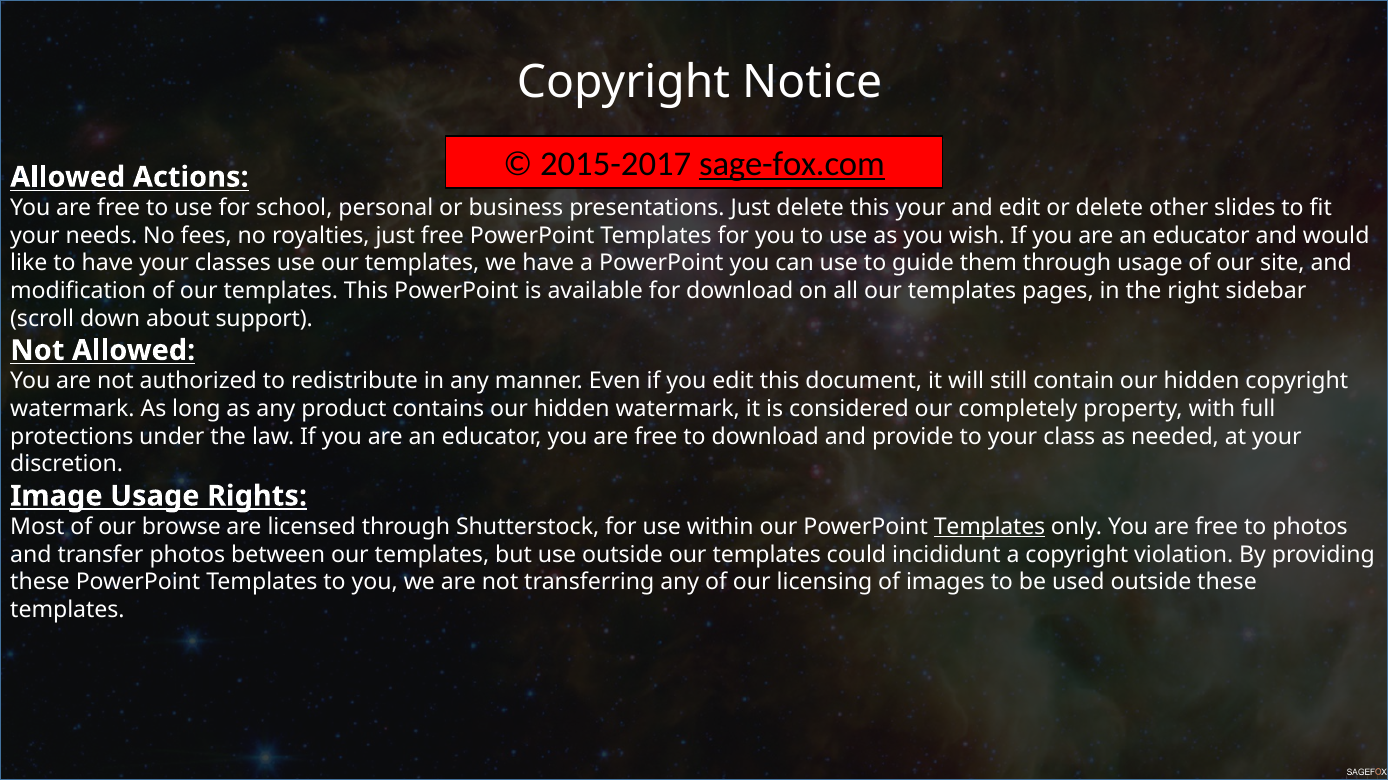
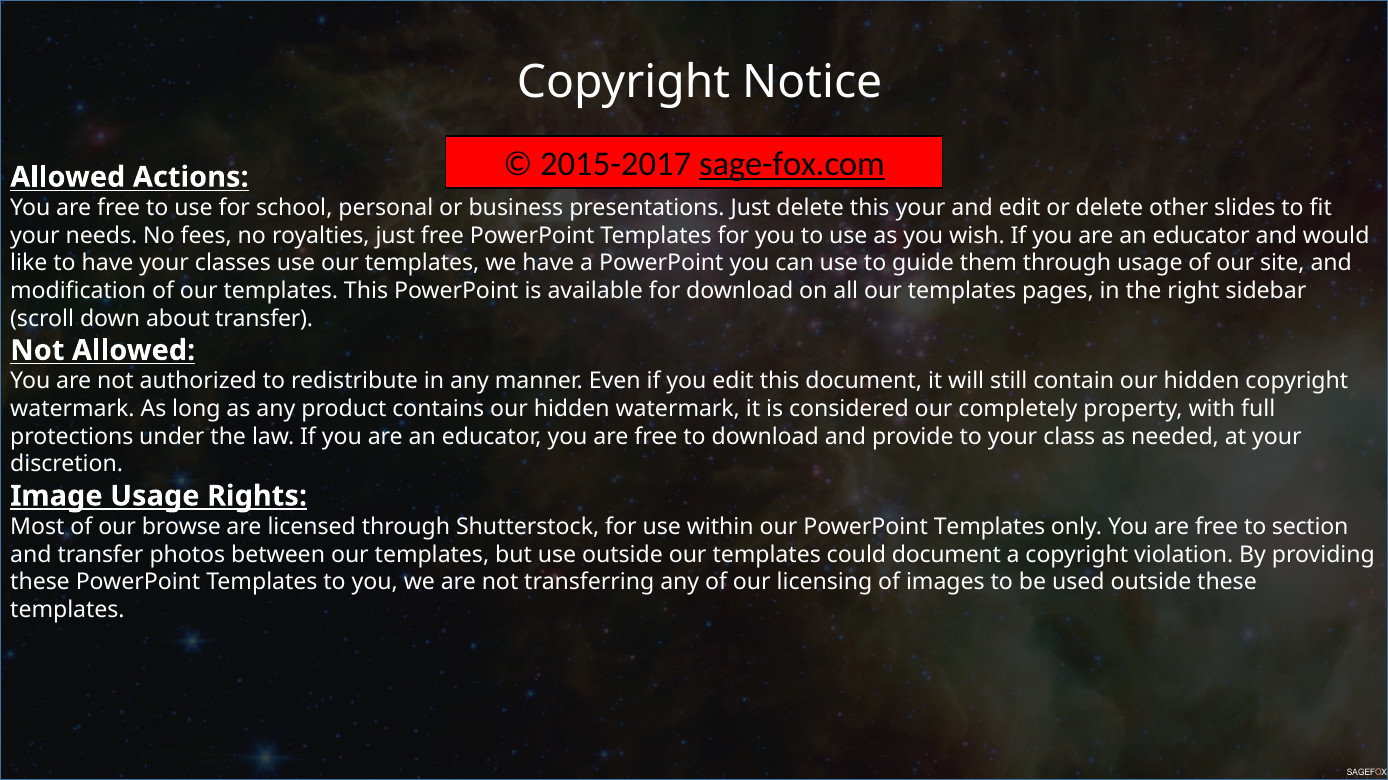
about support: support -> transfer (264, 319)
Templates underline: present -> none (990, 527)
to photos: photos -> section (1310, 527)
could incididunt: incididunt -> document (946, 555)
